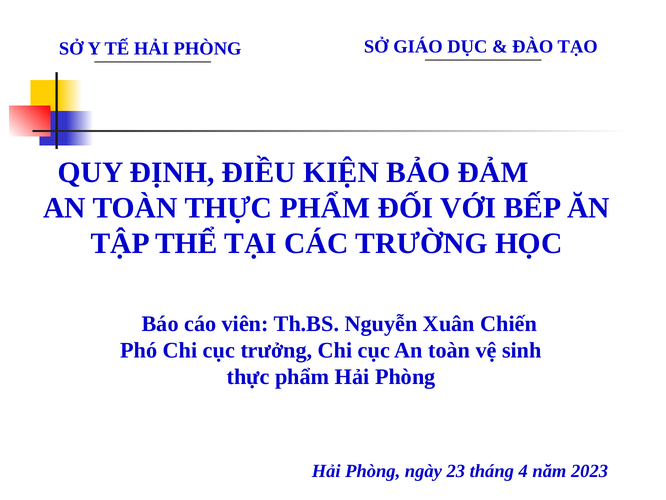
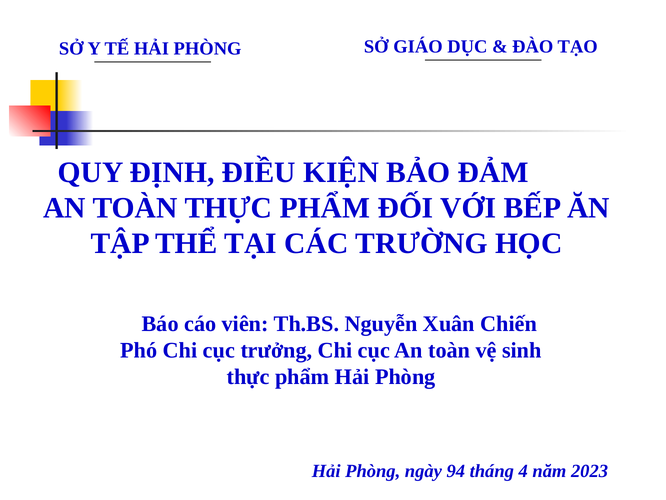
23: 23 -> 94 (456, 471)
